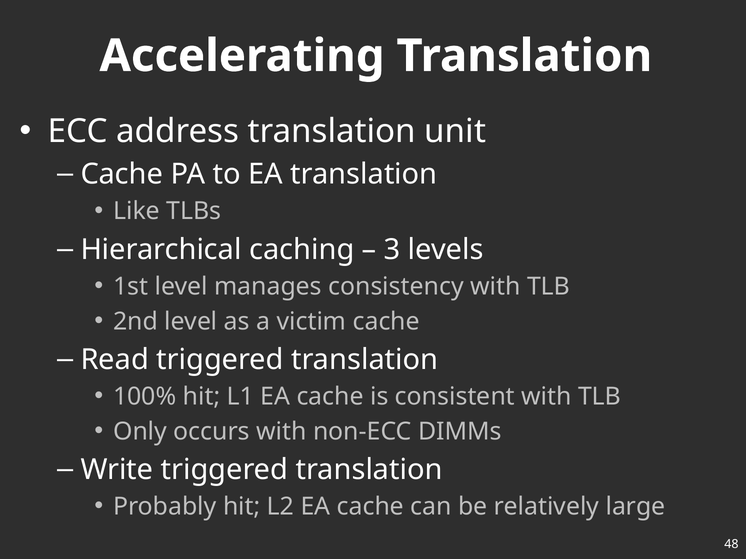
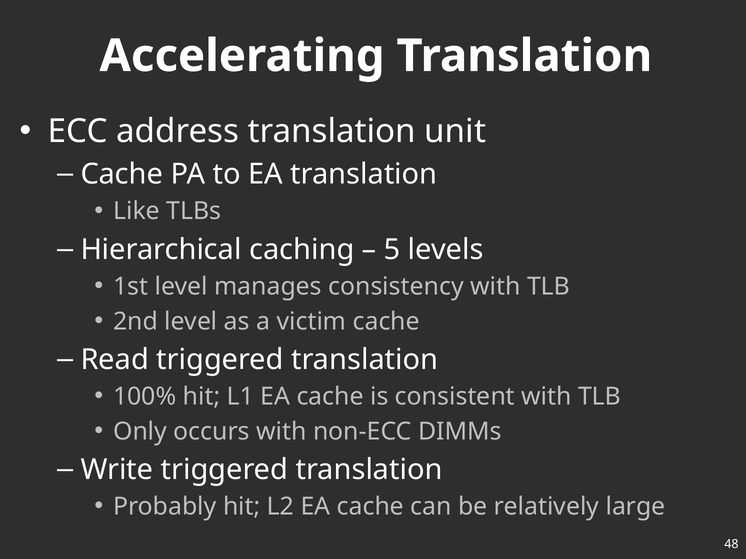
3: 3 -> 5 (392, 250)
